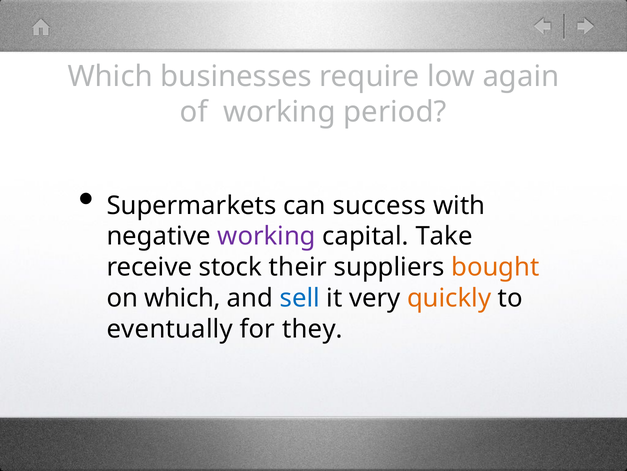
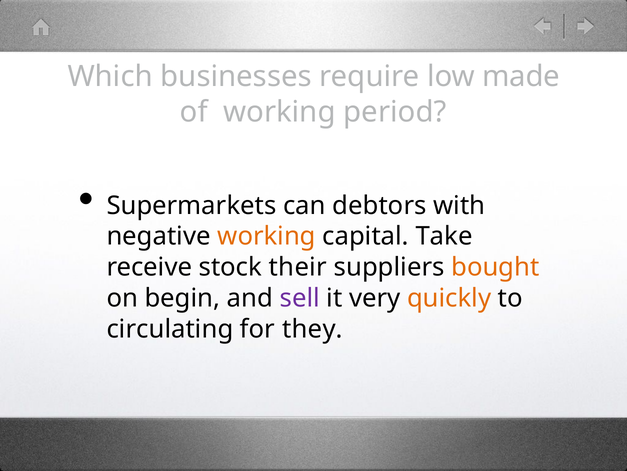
again: again -> made (521, 77)
success: success -> debtors (379, 205)
working colour: purple -> orange (267, 236)
on which: which -> begin (182, 298)
sell colour: blue -> purple (300, 298)
eventually: eventually -> circulating (170, 329)
